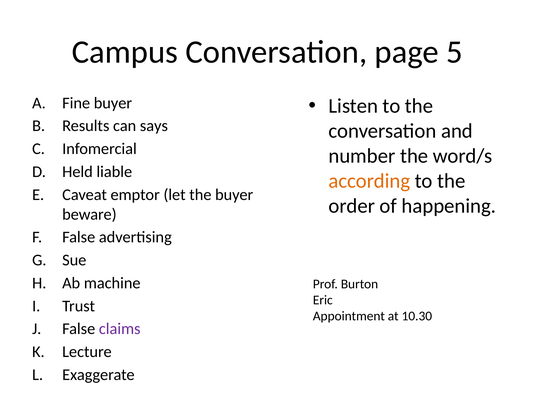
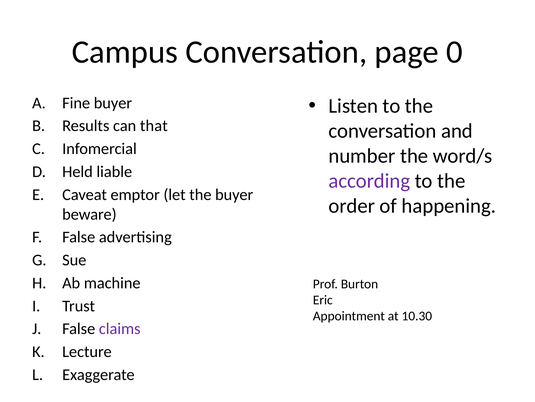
5: 5 -> 0 (454, 52)
says: says -> that (154, 126)
according colour: orange -> purple (369, 181)
